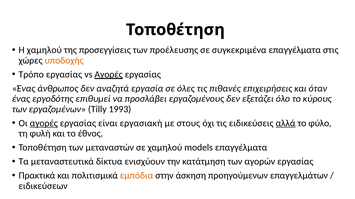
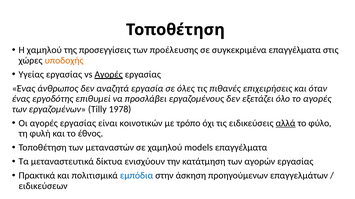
Τρόπο: Τρόπο -> Υγείας (31, 75)
το κύρους: κύρους -> αγορές (317, 99)
1993: 1993 -> 1978 (120, 109)
αγορές underline: present -> none (44, 124)
εργασιακή: εργασιακή -> κοινοτικών (141, 124)
στους: στους -> τρόπο (188, 124)
εμπόδια colour: orange -> blue (137, 176)
